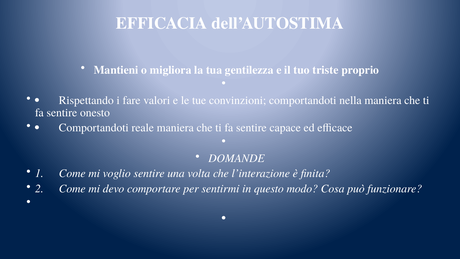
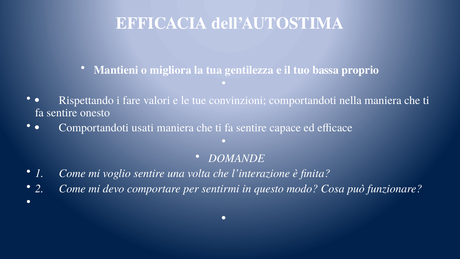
triste: triste -> bassa (326, 70)
reale: reale -> usati (143, 128)
